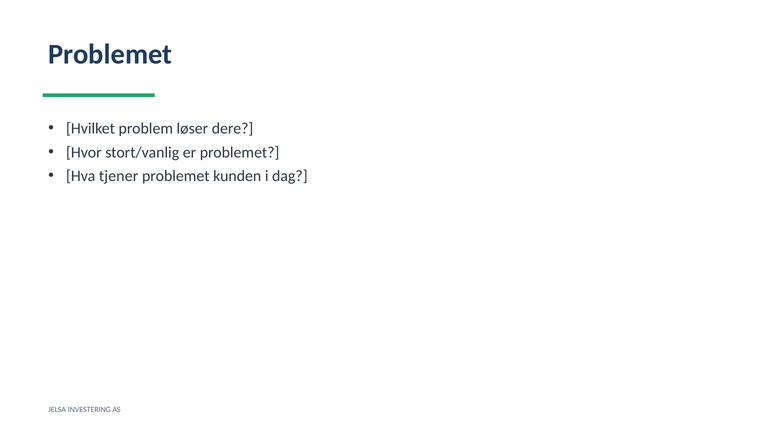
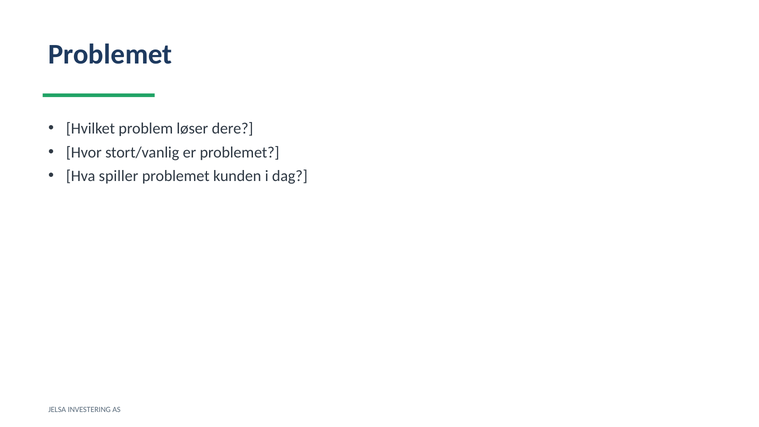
tjener: tjener -> spiller (119, 176)
